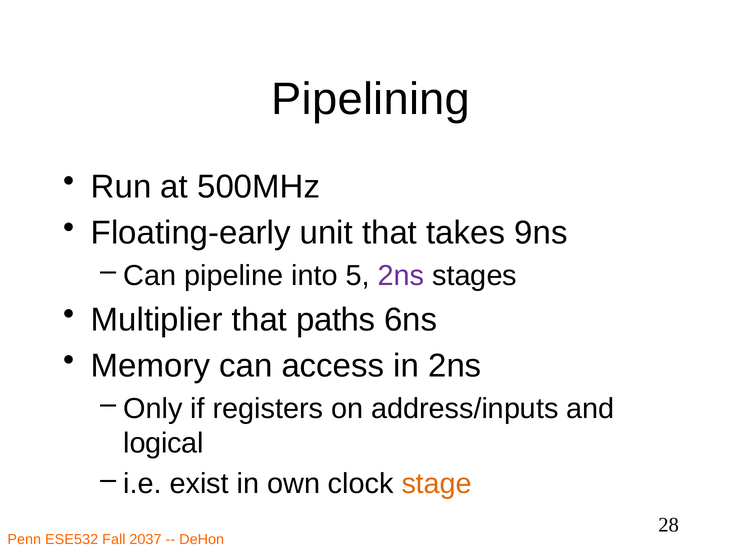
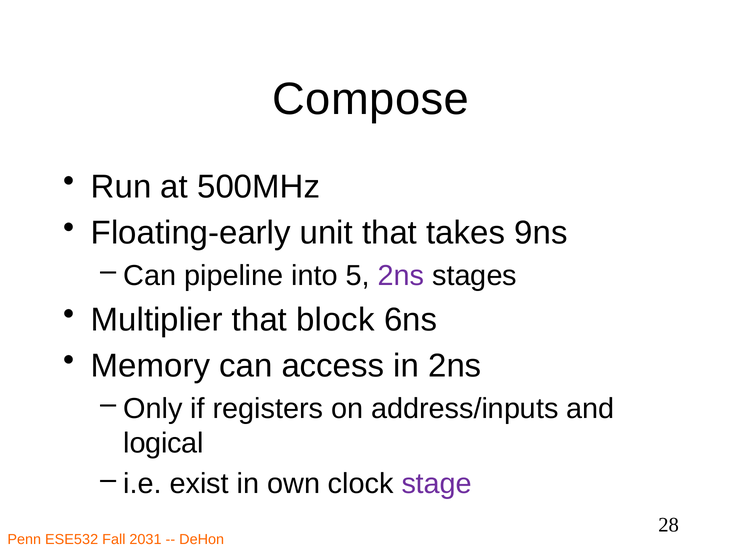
Pipelining: Pipelining -> Compose (371, 99)
paths: paths -> block (335, 319)
stage colour: orange -> purple (437, 483)
2037: 2037 -> 2031 (145, 539)
